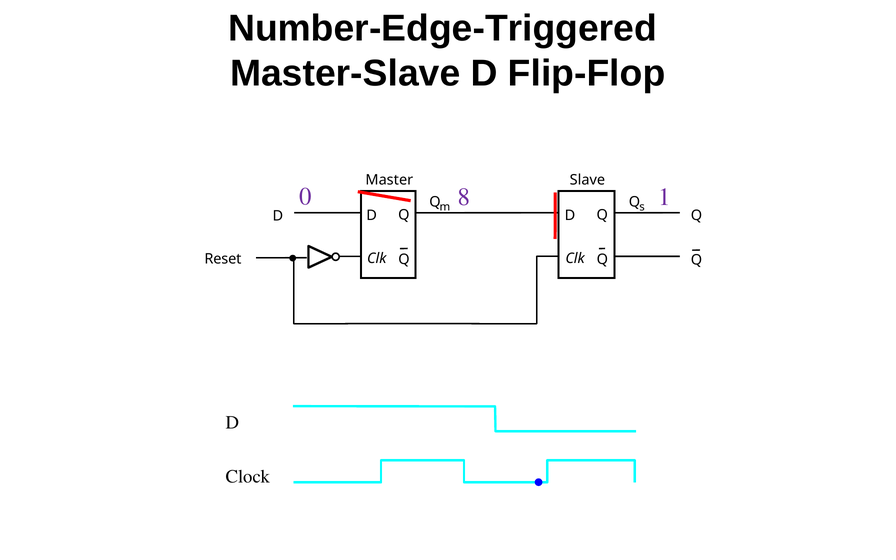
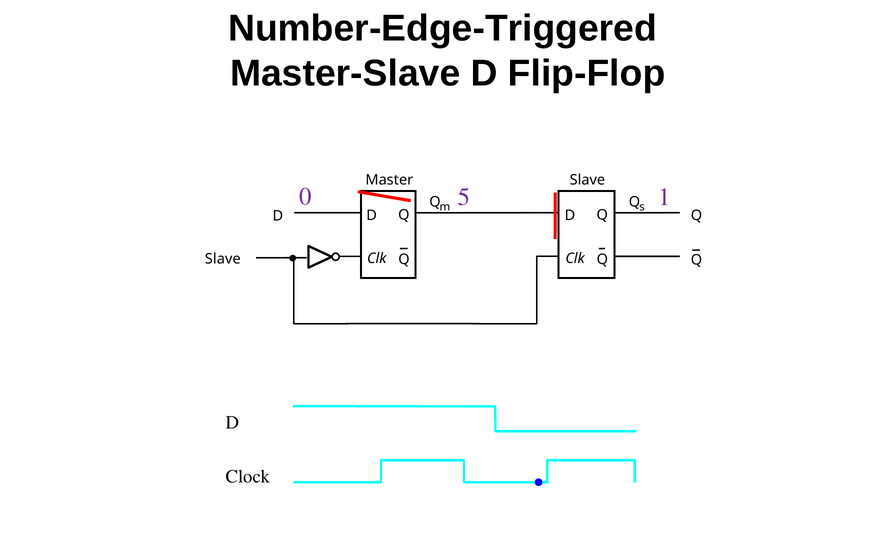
8: 8 -> 5 (464, 197)
Reset: Reset -> Slave (223, 259)
